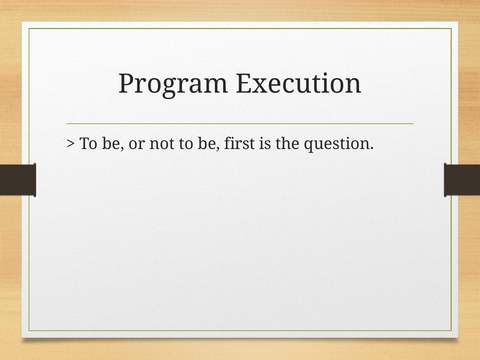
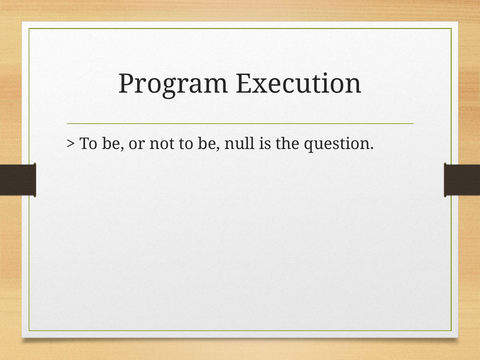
first: first -> null (240, 144)
